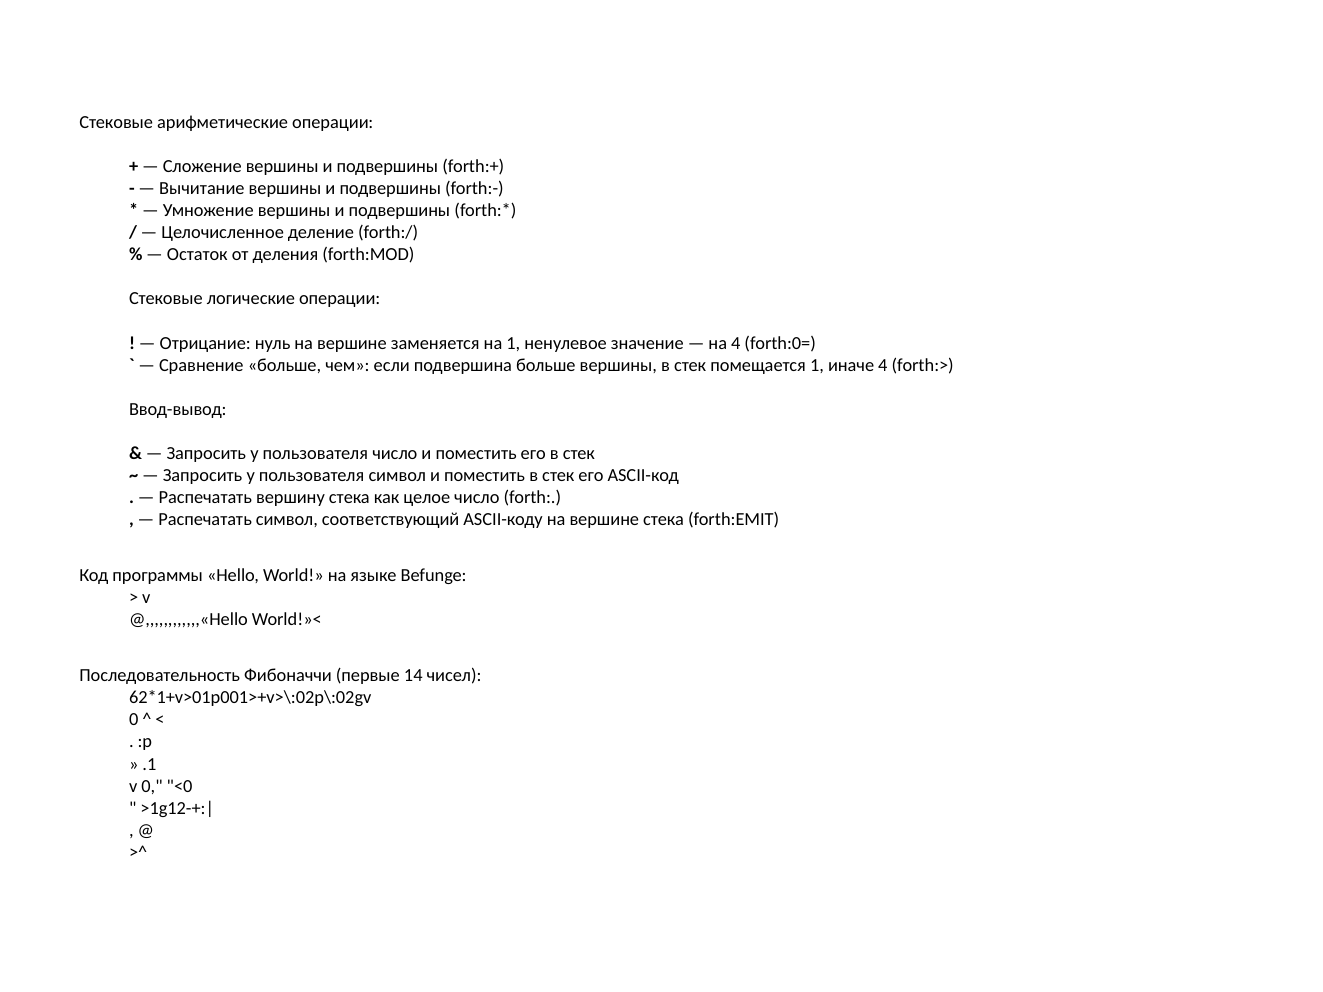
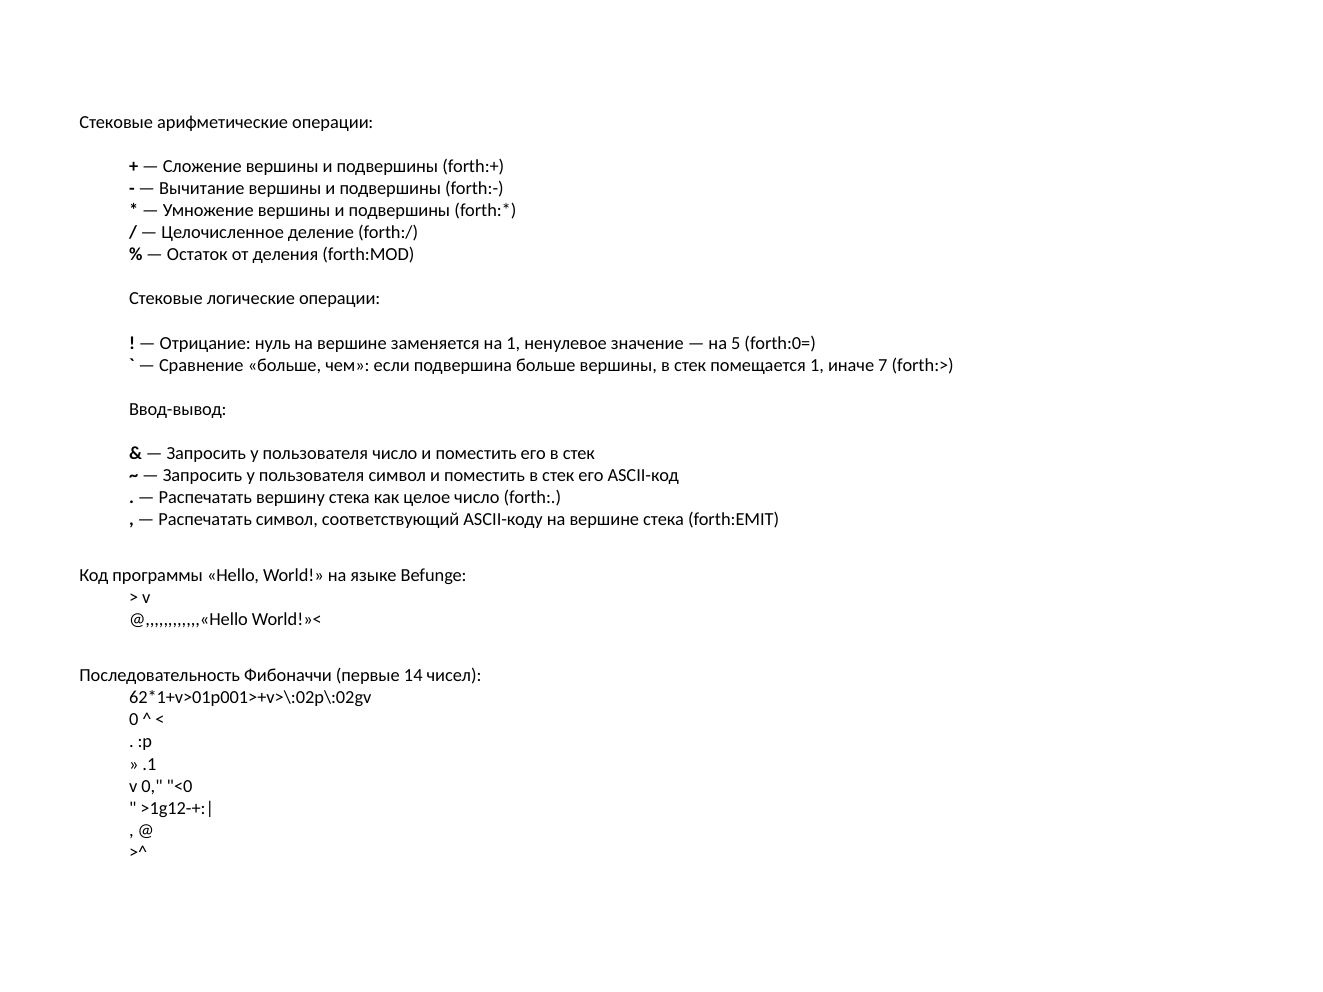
на 4: 4 -> 5 (736, 343)
иначе 4: 4 -> 7 (883, 365)
